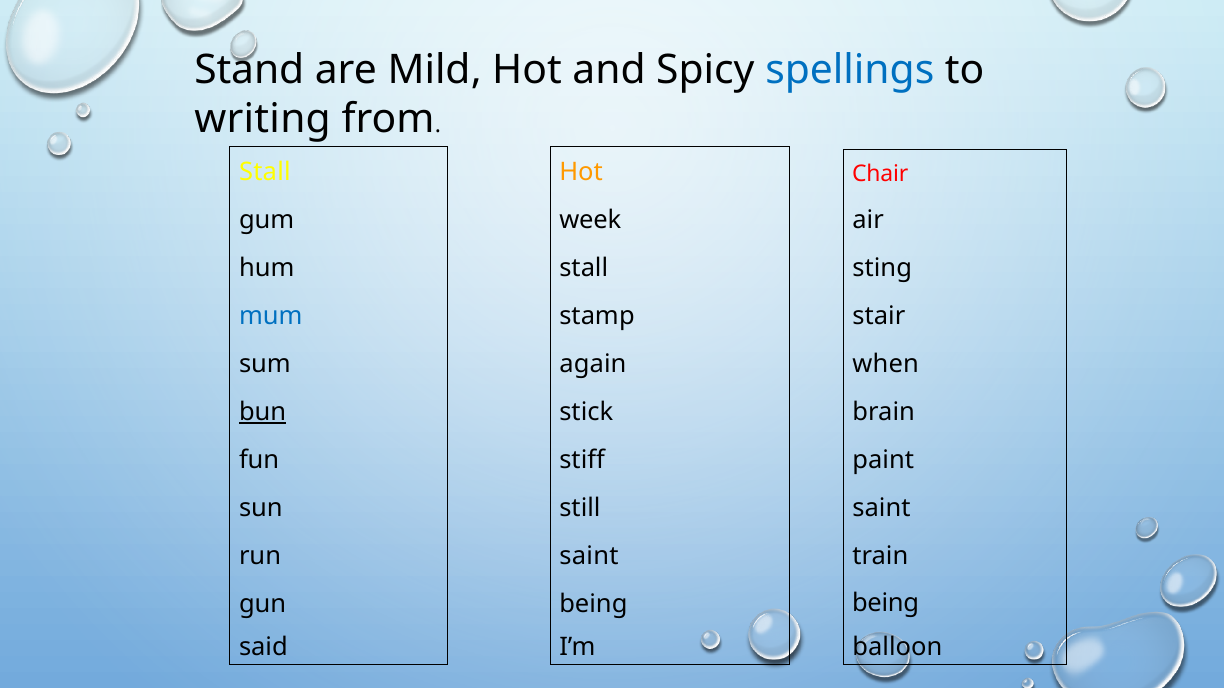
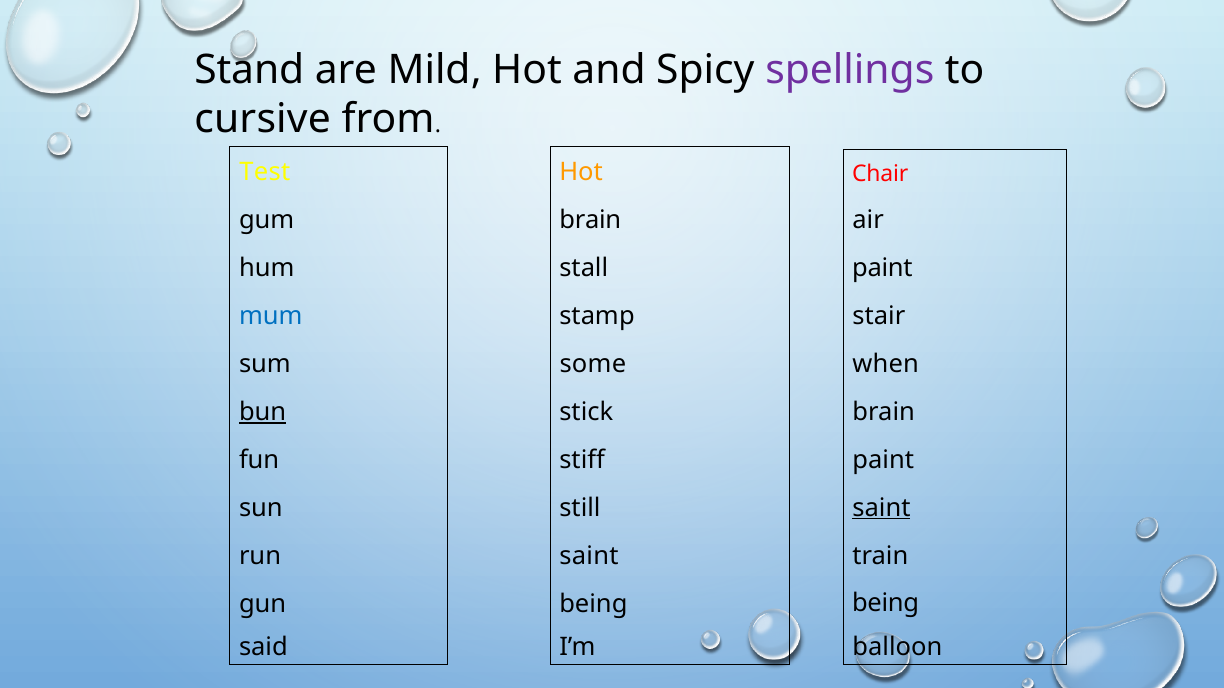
spellings colour: blue -> purple (850, 70)
writing: writing -> cursive (263, 119)
Stall: Stall -> Test (265, 172)
week: week -> brain (590, 220)
sting: sting -> paint (882, 268)
again: again -> some (593, 364)
saint underline: none -> present (881, 508)
